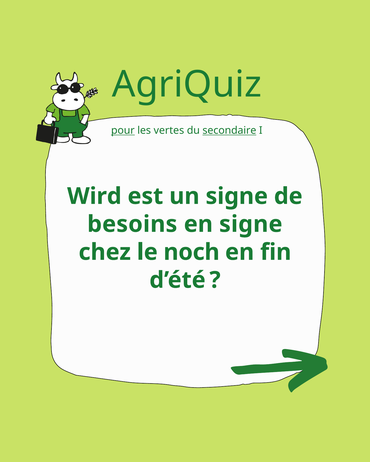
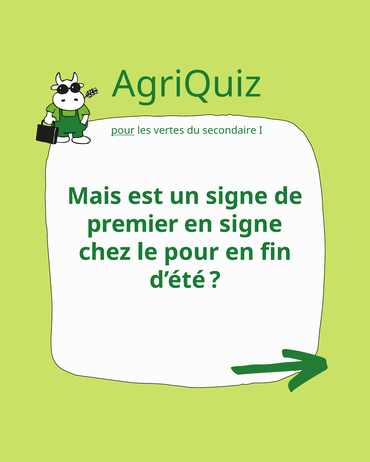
secondaire underline: present -> none (229, 131)
Wird: Wird -> Mais (94, 196)
besoins: besoins -> premier (132, 224)
le noch: noch -> pour (191, 252)
